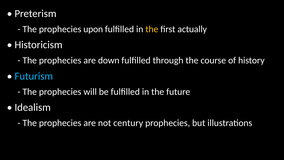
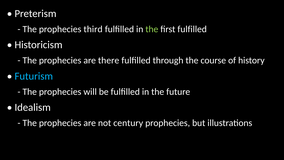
upon: upon -> third (93, 29)
the colour: yellow -> light green (152, 29)
first actually: actually -> fulfilled (192, 29)
down: down -> there (109, 60)
